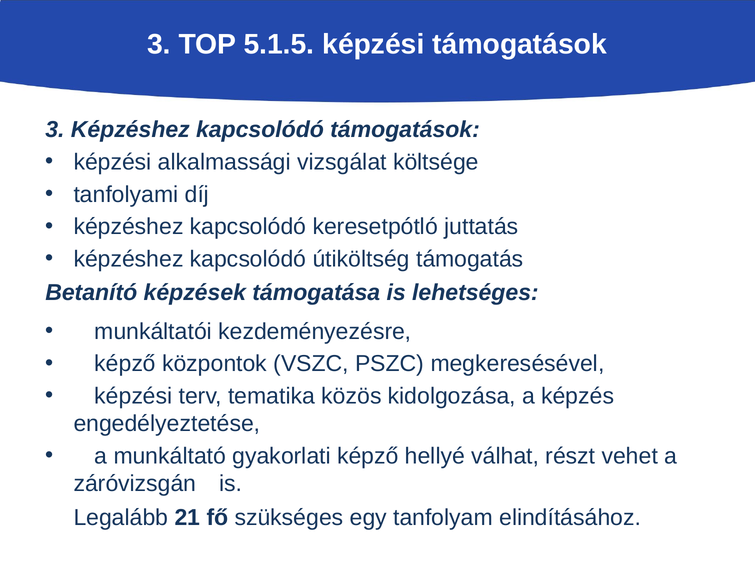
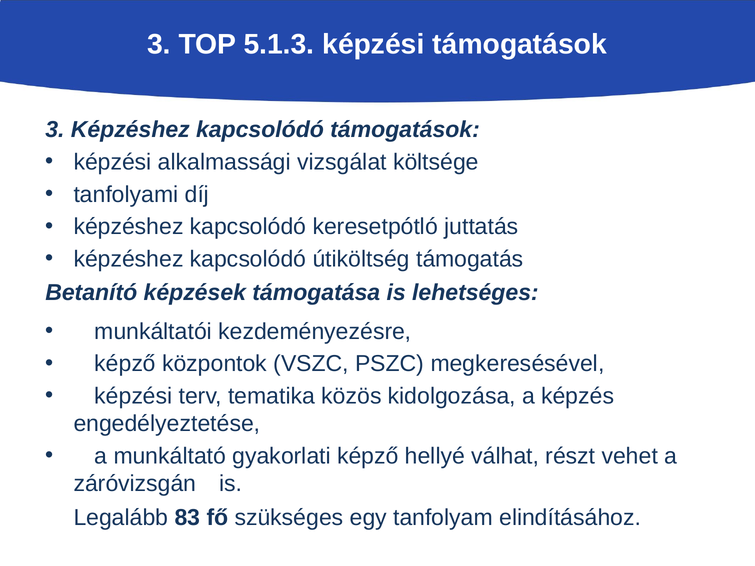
5.1.5: 5.1.5 -> 5.1.3 (279, 44)
21: 21 -> 83 (187, 518)
